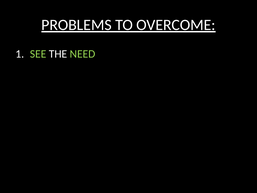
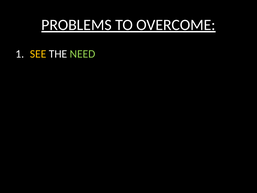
SEE colour: light green -> yellow (38, 54)
